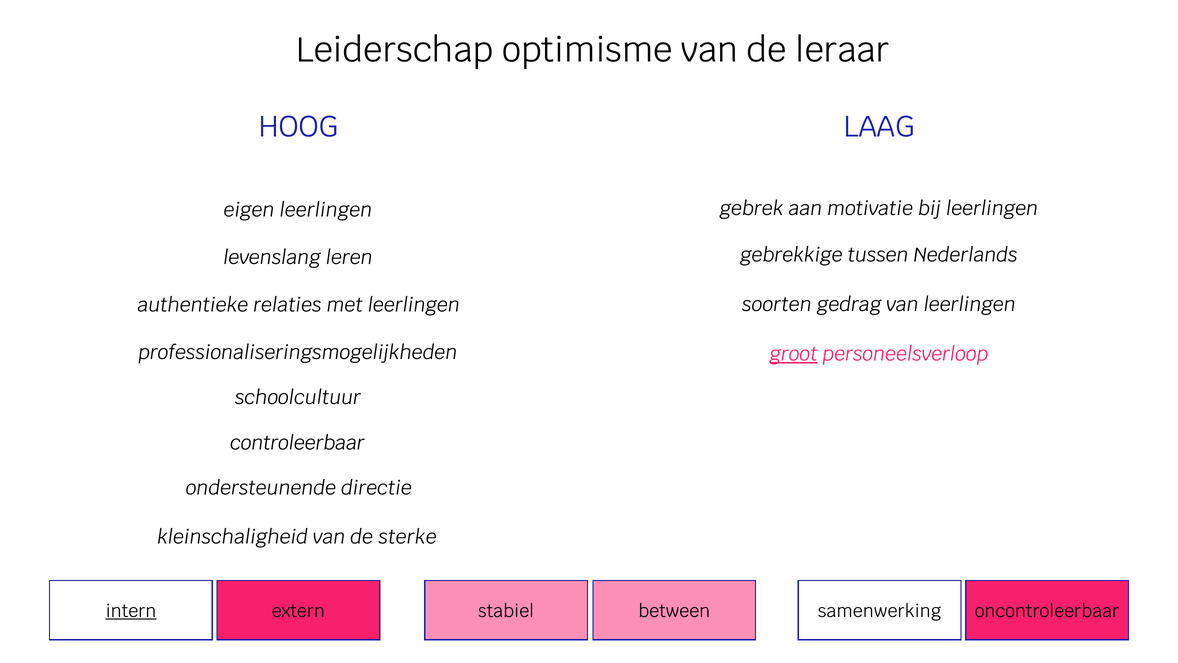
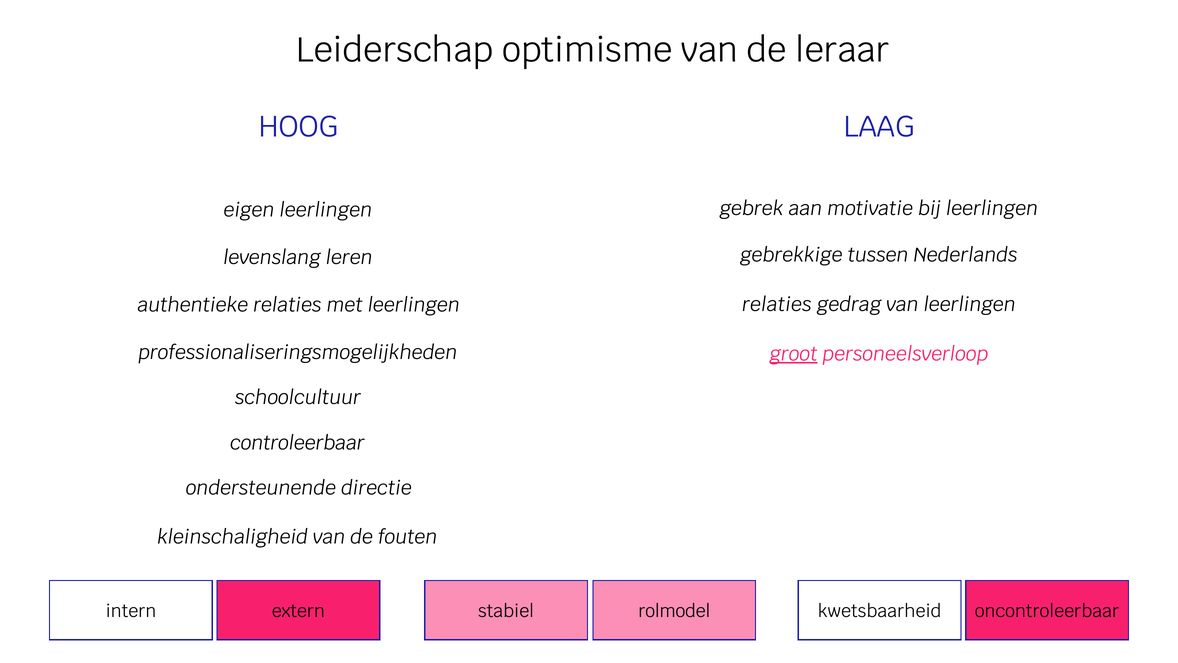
soorten: soorten -> relaties (777, 305)
sterke: sterke -> fouten (408, 537)
intern underline: present -> none (131, 611)
between: between -> rolmodel (674, 611)
samenwerking: samenwerking -> kwetsbaarheid (880, 611)
